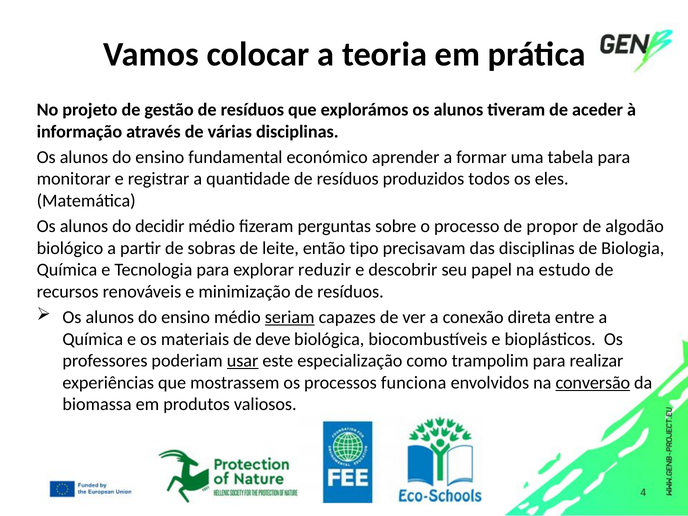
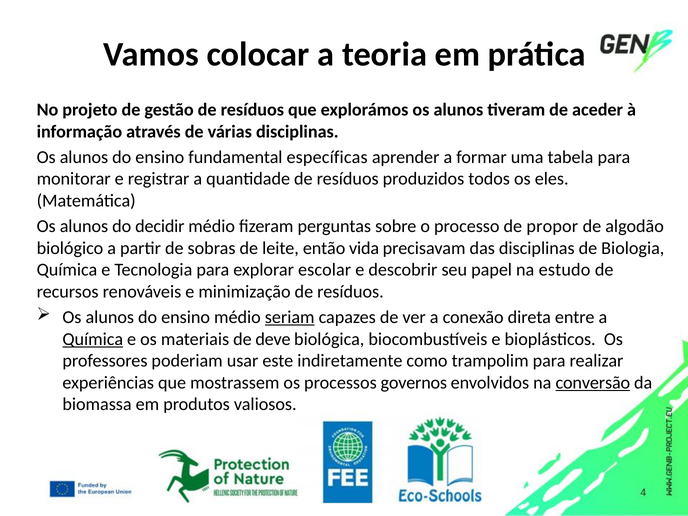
económico: económico -> específicas (327, 157)
tipo: tipo -> vida (364, 248)
reduzir: reduzir -> escolar (325, 270)
Química underline: none -> present (93, 339)
usar underline: present -> none (243, 361)
especialização: especialização -> indiretamente (350, 361)
funciona: funciona -> governos (414, 383)
